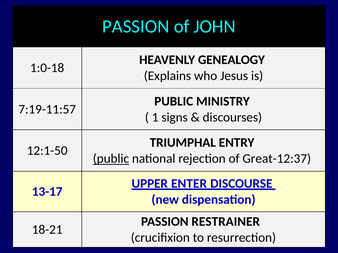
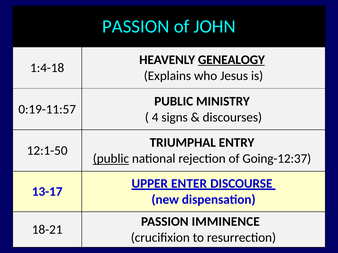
GENEALOGY underline: none -> present (231, 60)
1:0-18: 1:0-18 -> 1:4-18 (47, 68)
7:19-11:57: 7:19-11:57 -> 0:19-11:57 (47, 109)
1: 1 -> 4 (155, 117)
Great-12:37: Great-12:37 -> Going-12:37 (277, 159)
RESTRAINER: RESTRAINER -> IMMINENCE (226, 222)
